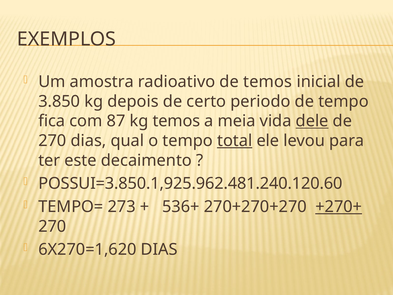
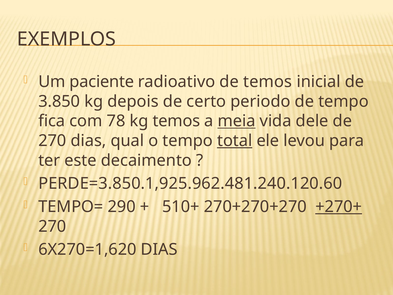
amostra: amostra -> paciente (102, 82)
87: 87 -> 78 (116, 121)
meia underline: none -> present (236, 121)
dele underline: present -> none (312, 121)
POSSUI=3.850.1,925.962.481.240.120.60: POSSUI=3.850.1,925.962.481.240.120.60 -> PERDE=3.850.1,925.962.481.240.120.60 (190, 183)
273: 273 -> 290 (122, 207)
536+: 536+ -> 510+ (181, 207)
